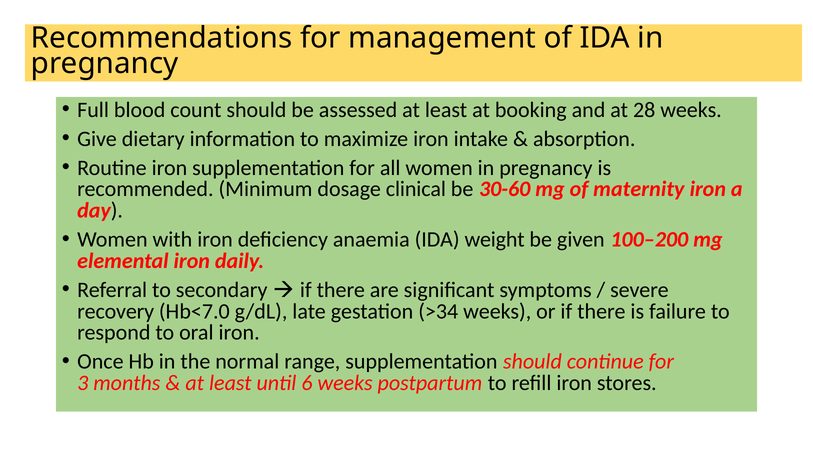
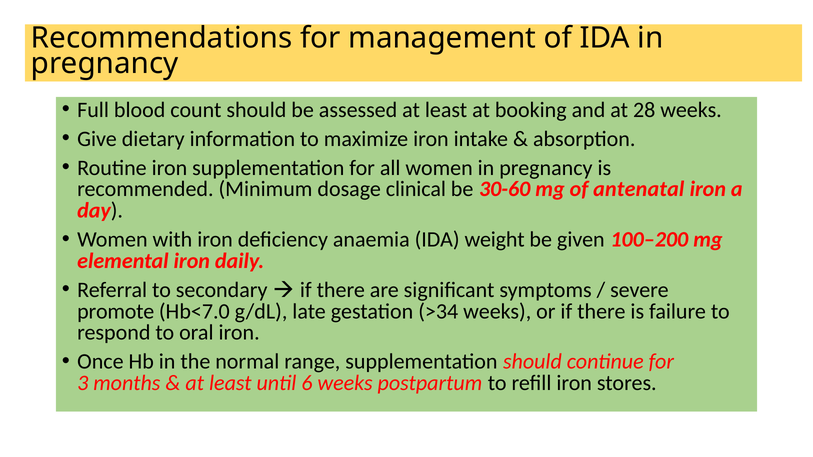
maternity: maternity -> antenatal (639, 189)
recovery: recovery -> promote (116, 312)
